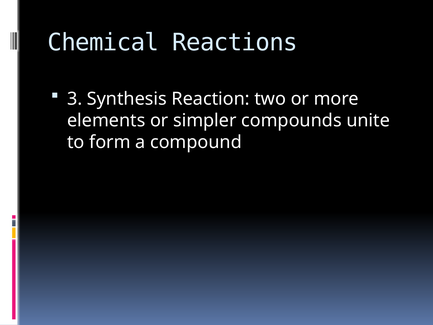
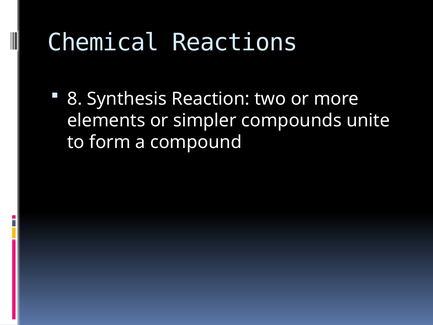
3: 3 -> 8 (75, 99)
